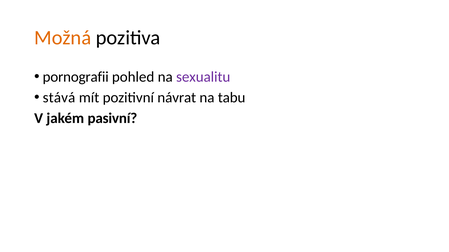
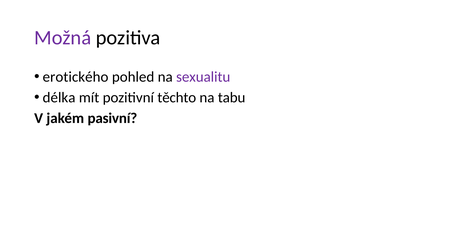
Možná colour: orange -> purple (63, 38)
pornografii: pornografii -> erotického (76, 77)
stává: stává -> délka (59, 98)
návrat: návrat -> těchto (177, 98)
